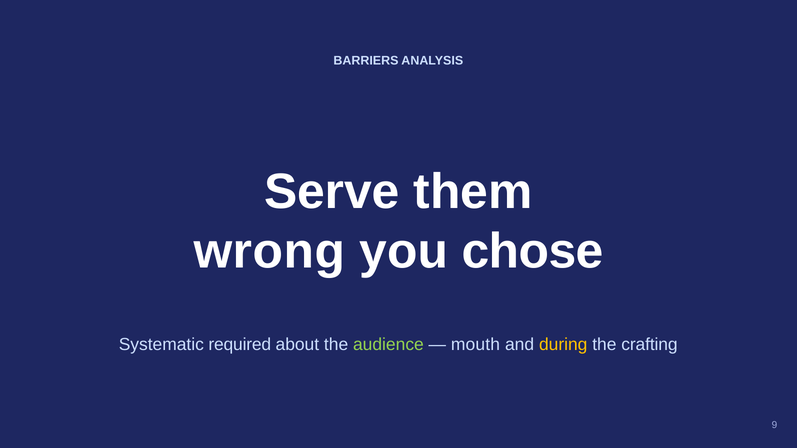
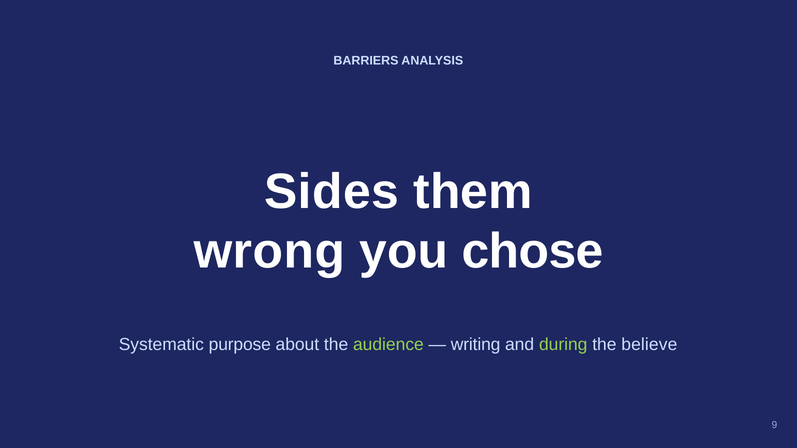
Serve: Serve -> Sides (332, 192)
required: required -> purpose (240, 345)
mouth: mouth -> writing (476, 345)
during colour: yellow -> light green (563, 345)
crafting: crafting -> believe (649, 345)
